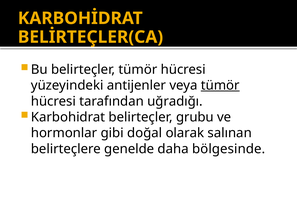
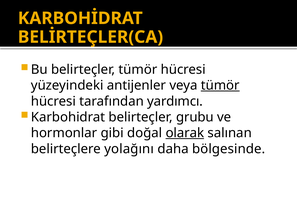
uğradığı: uğradığı -> yardımcı (175, 101)
olarak underline: none -> present (185, 133)
genelde: genelde -> yolağını (129, 149)
